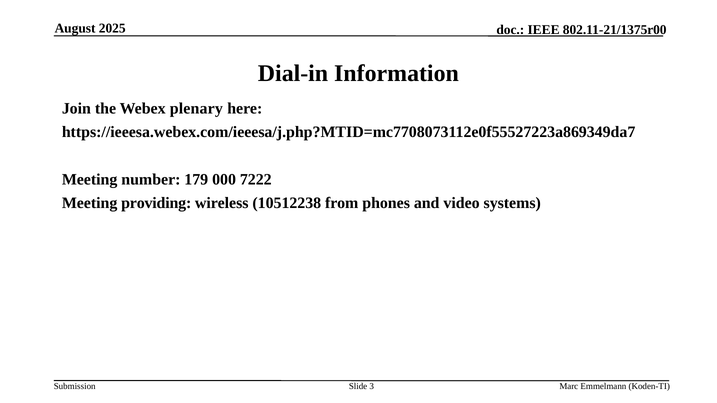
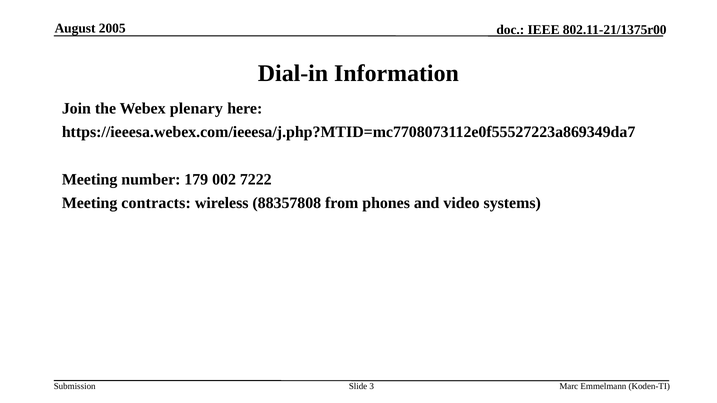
2025: 2025 -> 2005 (112, 29)
000: 000 -> 002 (224, 179)
providing: providing -> contracts (156, 203)
10512238: 10512238 -> 88357808 (287, 203)
